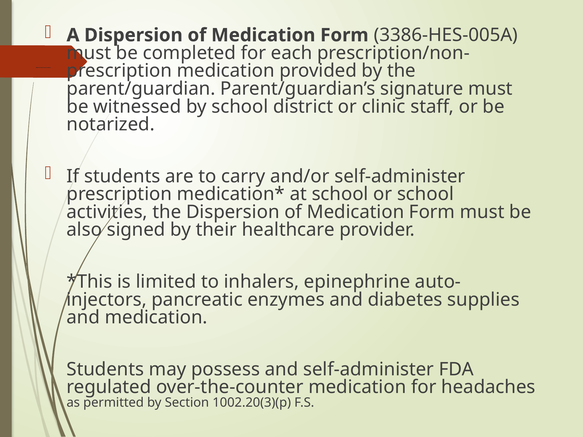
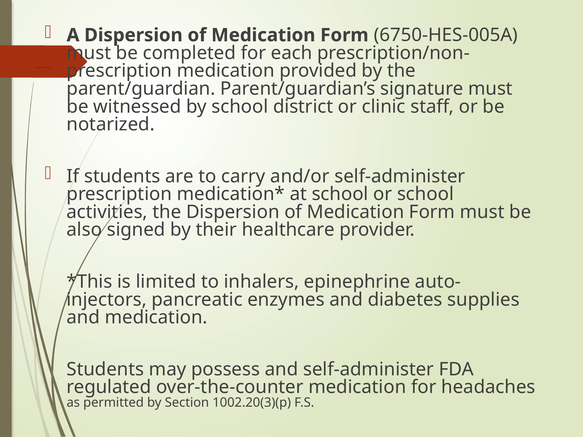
3386-HES-005A: 3386-HES-005A -> 6750-HES-005A (446, 35)
